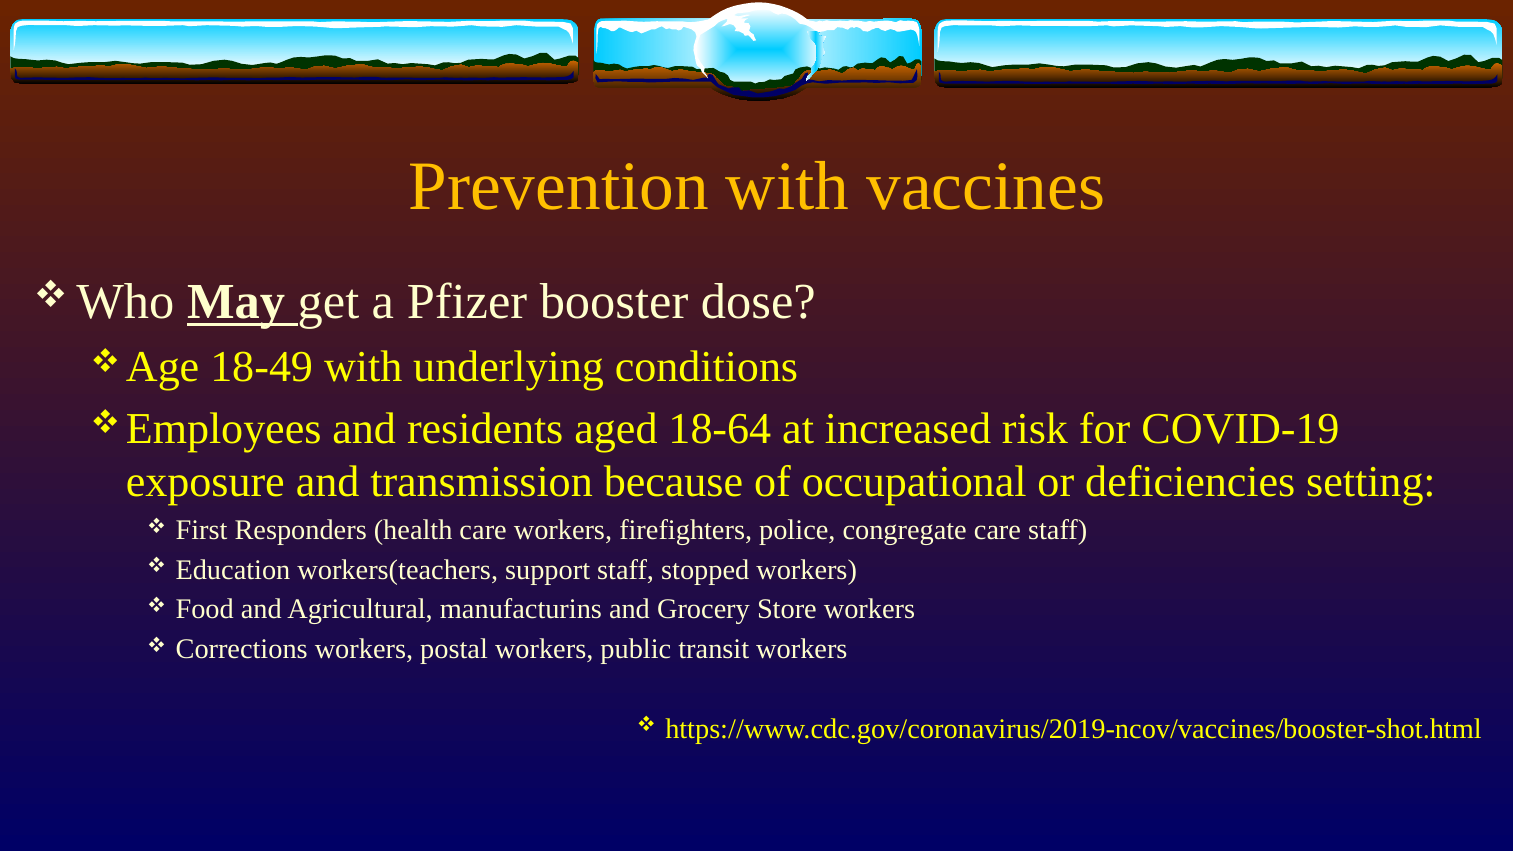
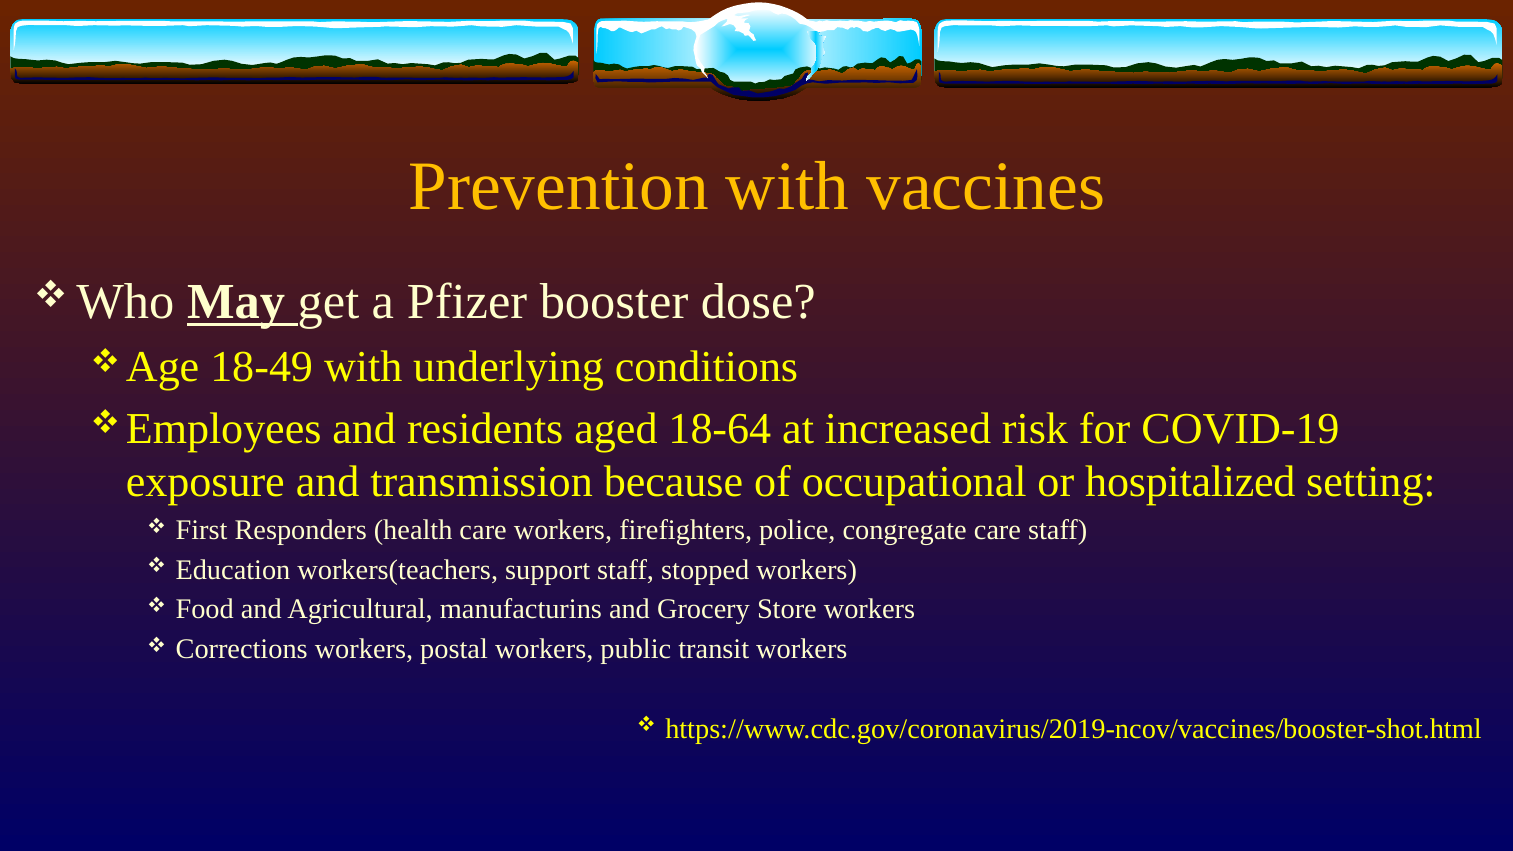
deficiencies: deficiencies -> hospitalized (1190, 482)
